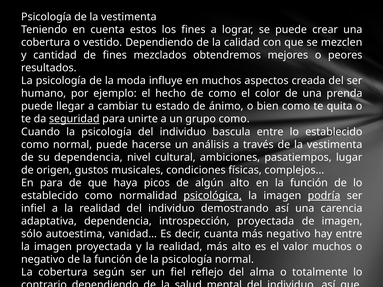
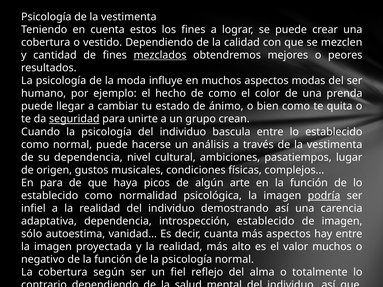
mezclados underline: none -> present (160, 55)
creada: creada -> modas (308, 81)
grupo como: como -> crean (234, 119)
algún alto: alto -> arte (240, 183)
psicológica underline: present -> none (213, 196)
introspección proyectada: proyectada -> establecido (266, 221)
más negativo: negativo -> aspectos (288, 234)
